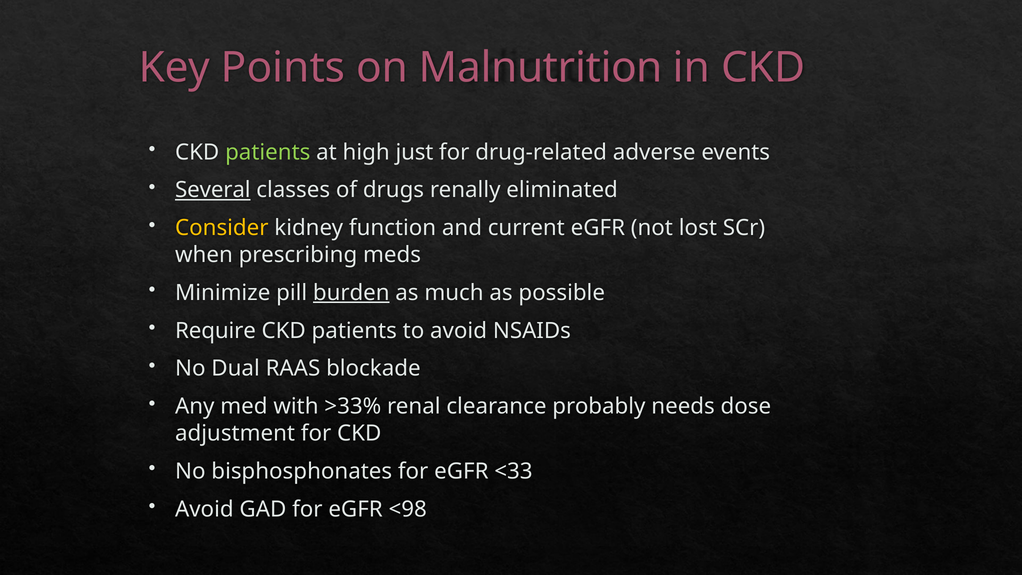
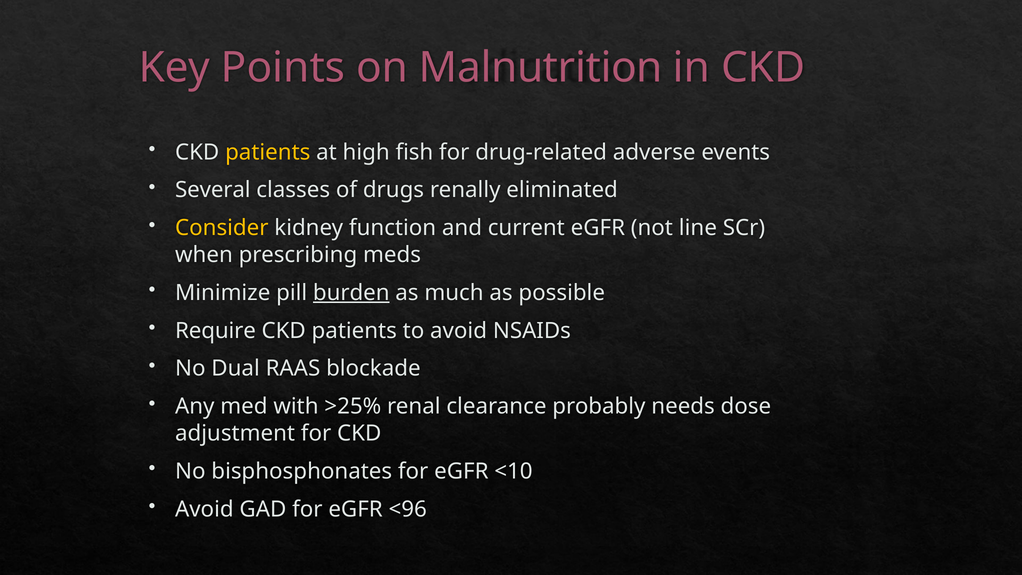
patients colour: light green -> yellow (268, 152)
just: just -> fish (414, 152)
Several underline: present -> none (213, 190)
lost: lost -> line (698, 228)
>33%: >33% -> >25% (353, 406)
<33: <33 -> <10 (513, 471)
<98: <98 -> <96 (408, 509)
